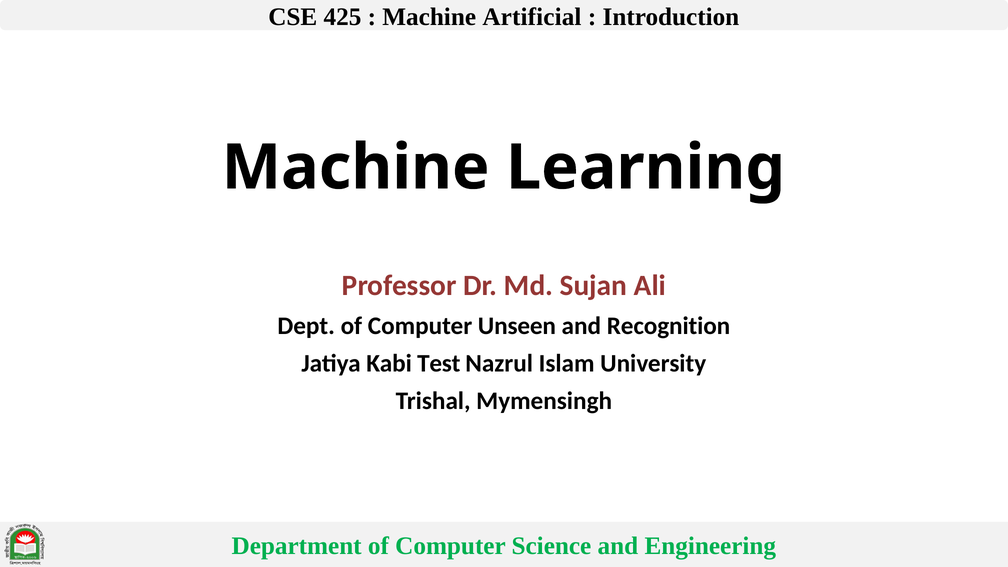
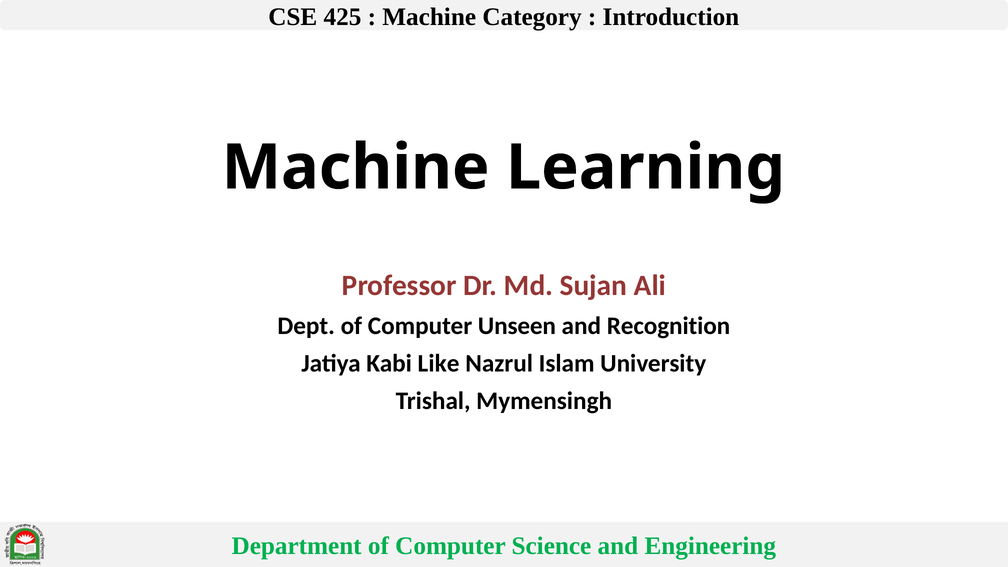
Artificial: Artificial -> Category (532, 17)
Test: Test -> Like (439, 363)
